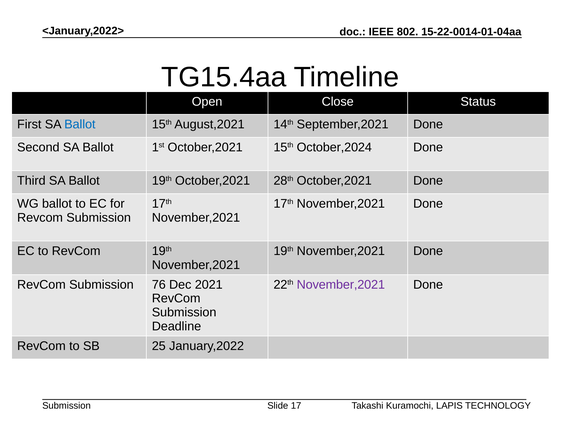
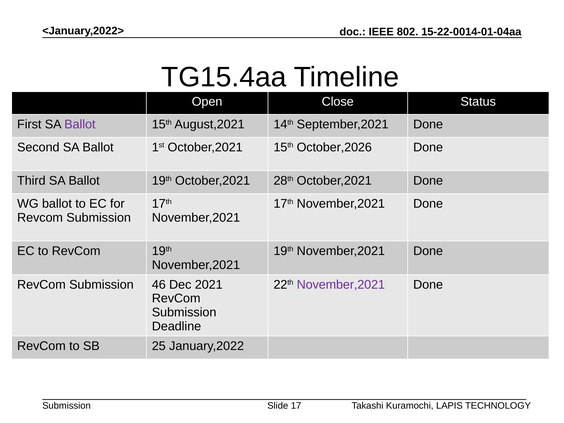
Ballot colour: blue -> purple (80, 124)
October,2024: October,2024 -> October,2026 (334, 147)
76: 76 -> 46 (159, 285)
